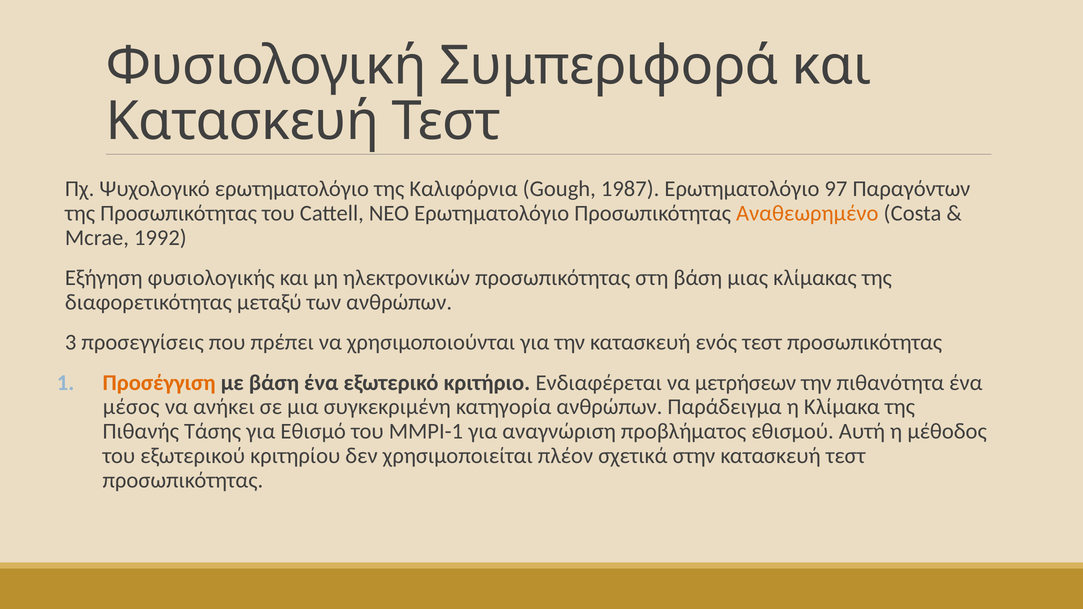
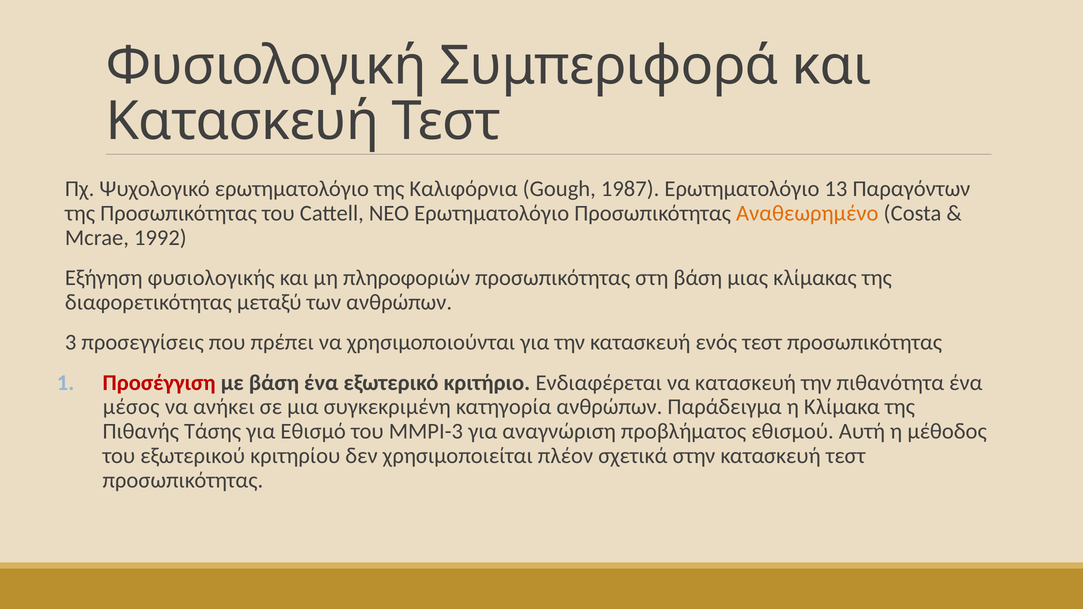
97: 97 -> 13 (836, 189)
ηλεκτρονικών: ηλεκτρονικών -> πληροφοριών (407, 278)
Προσέγγιση colour: orange -> red (159, 383)
να μετρήσεων: μετρήσεων -> κατασκευή (745, 383)
ΜΜΡΙ-1: ΜΜΡΙ-1 -> ΜΜΡΙ-3 (426, 432)
